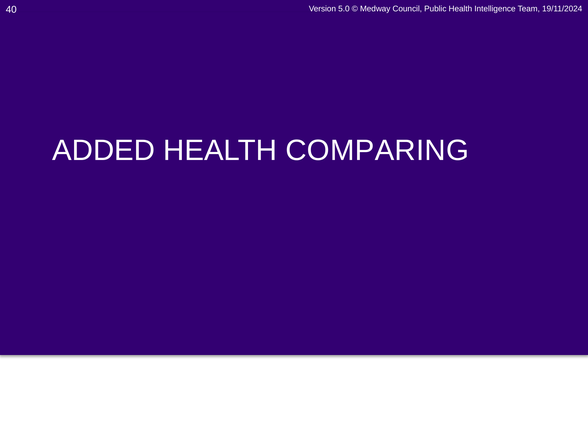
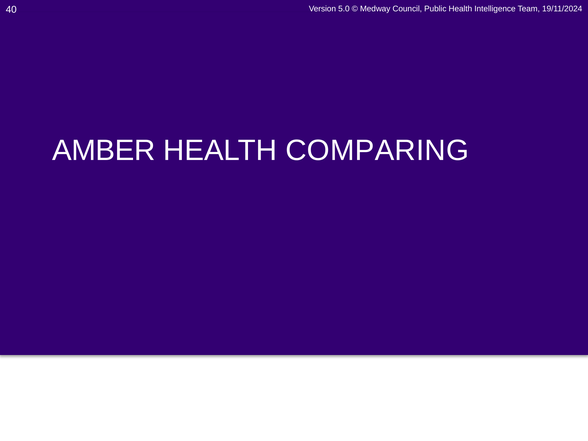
ADDED: ADDED -> AMBER (104, 150)
